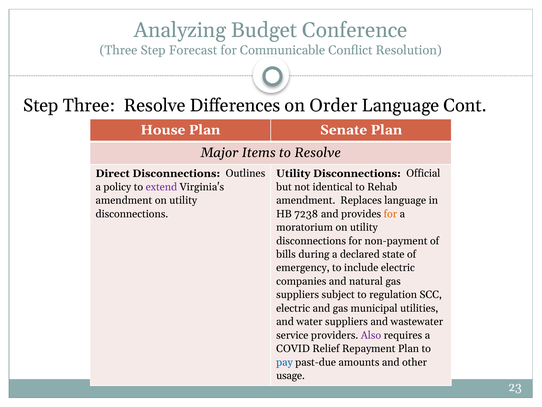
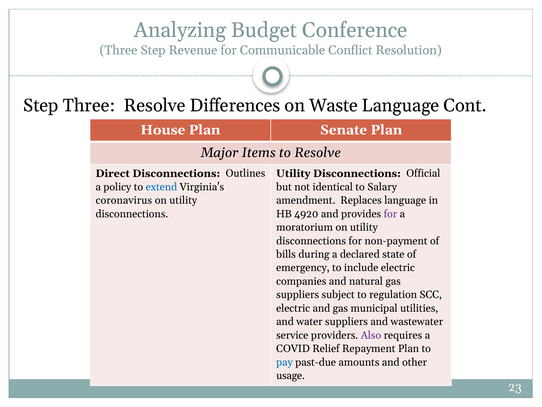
Forecast: Forecast -> Revenue (193, 50)
Order: Order -> Waste (334, 105)
extend colour: purple -> blue (161, 187)
Rehab: Rehab -> Salary (382, 187)
amendment: amendment -> coronavirus (124, 200)
7238: 7238 -> 4920 (306, 214)
for colour: orange -> purple (390, 214)
